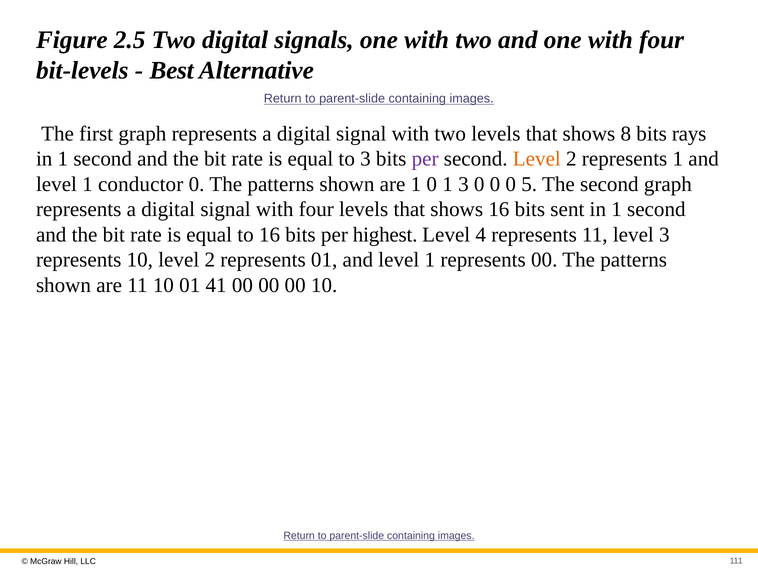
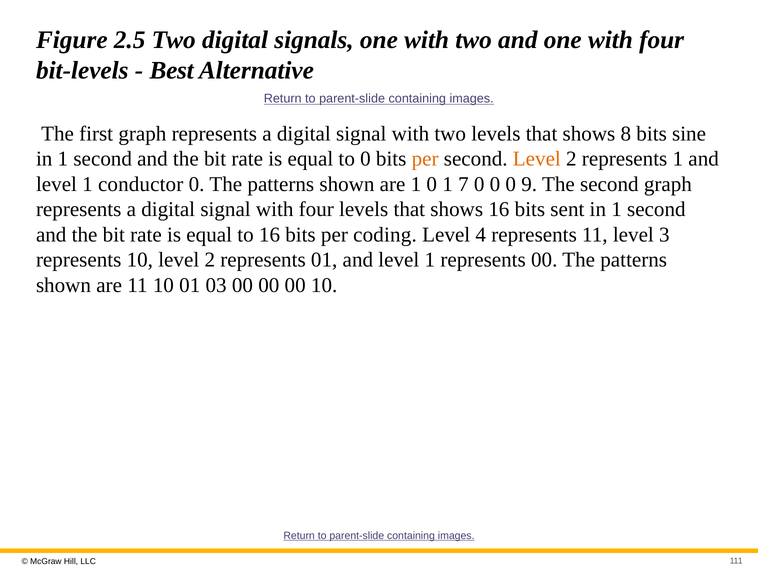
rays: rays -> sine (689, 134)
to 3: 3 -> 0 (365, 159)
per colour: purple -> orange (425, 159)
1 3: 3 -> 7 (463, 184)
5: 5 -> 9 (529, 184)
highest: highest -> coding (385, 235)
41: 41 -> 03 (216, 285)
